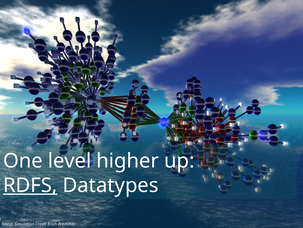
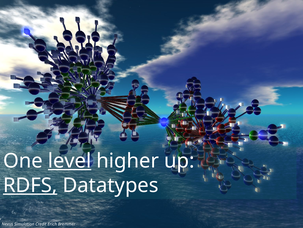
level underline: none -> present (70, 160)
